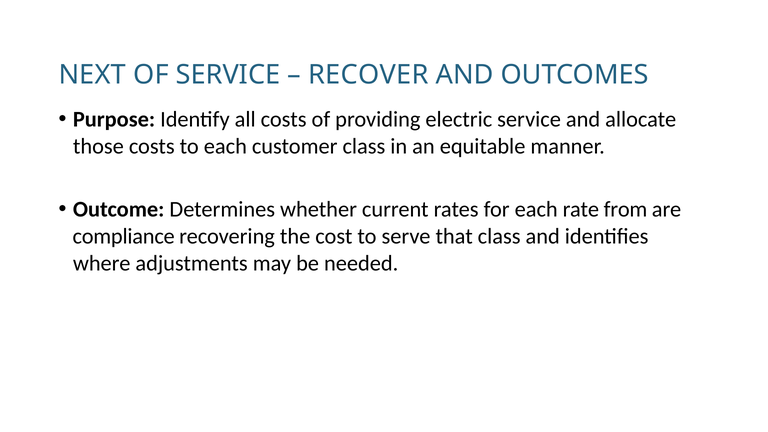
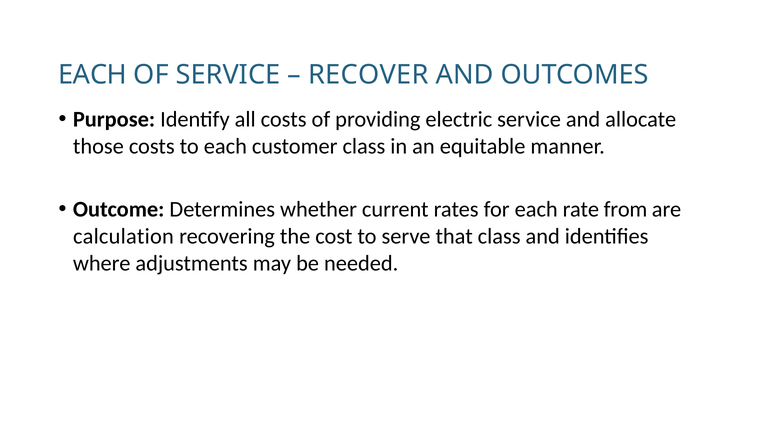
NEXT: NEXT -> EACH (93, 75)
compliance: compliance -> calculation (123, 236)
